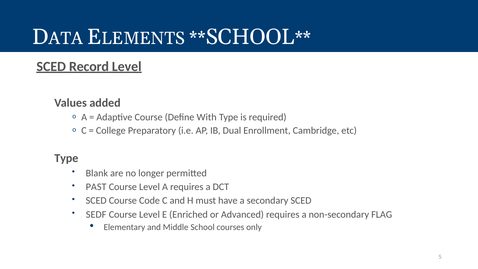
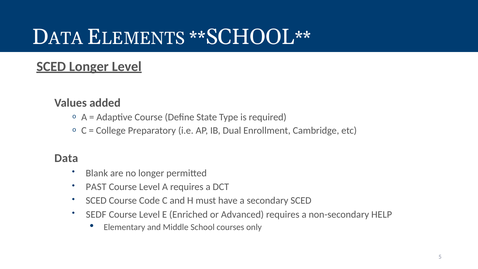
SCED Record: Record -> Longer (89, 66)
With: With -> State (207, 117)
Type: Type -> Data (66, 158)
FLAG: FLAG -> HELP (382, 214)
